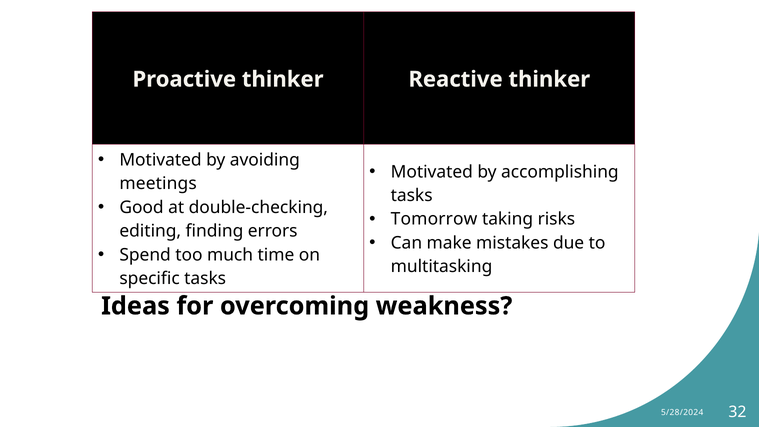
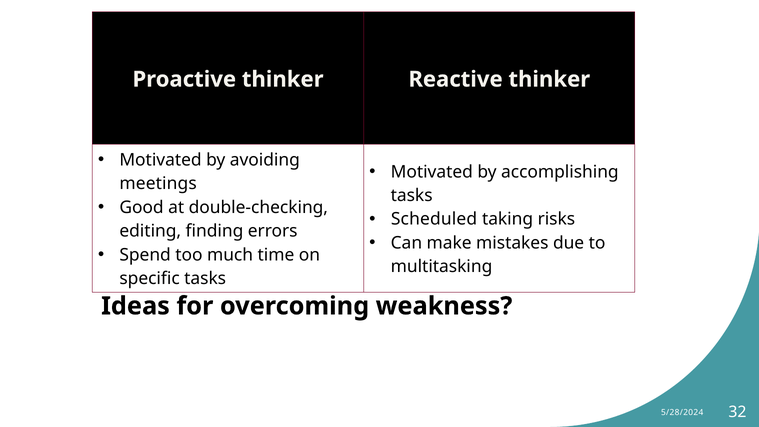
Tomorrow: Tomorrow -> Scheduled (434, 219)
